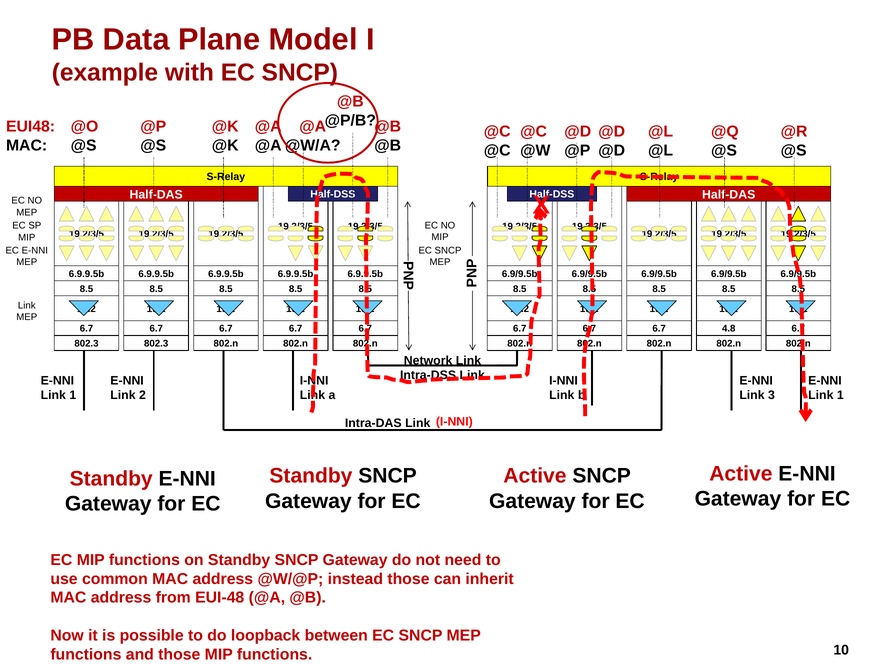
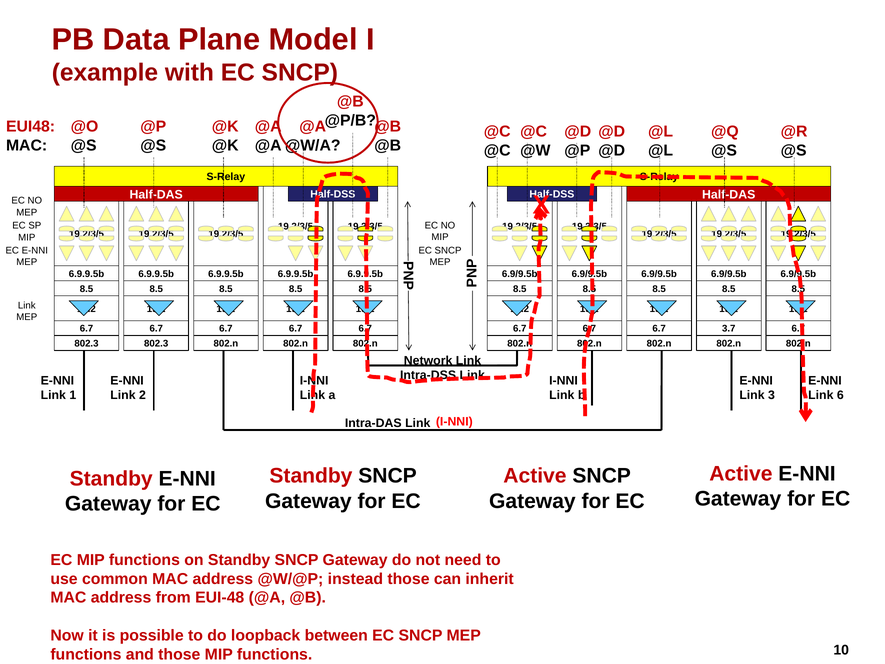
4.8: 4.8 -> 3.7 (729, 329)
1: 1 -> 6 (840, 395)
